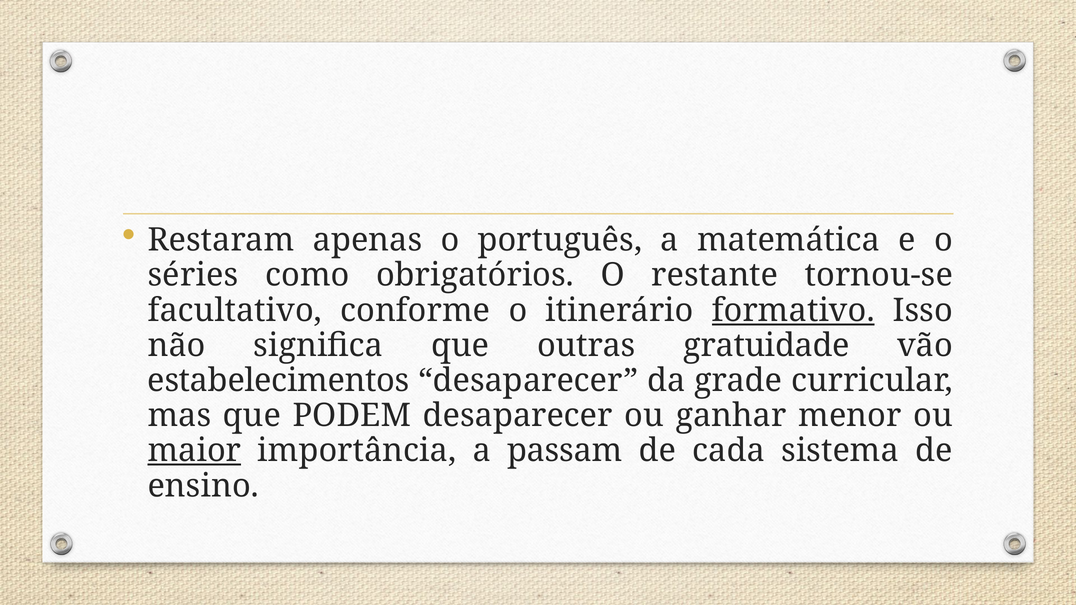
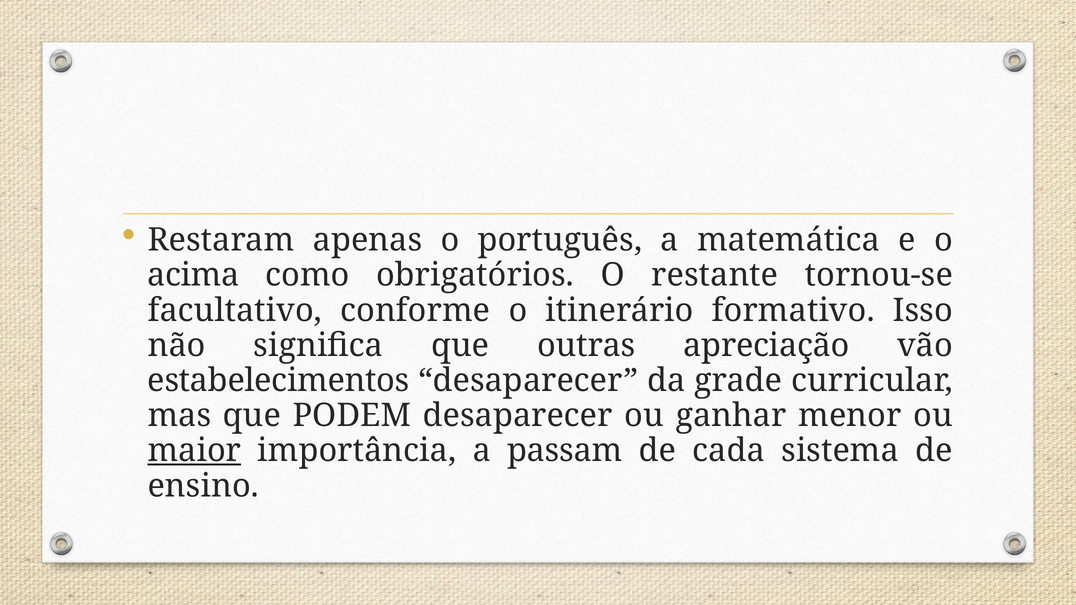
séries: séries -> acima (193, 275)
formativo underline: present -> none (793, 310)
gratuidade: gratuidade -> apreciação (766, 346)
